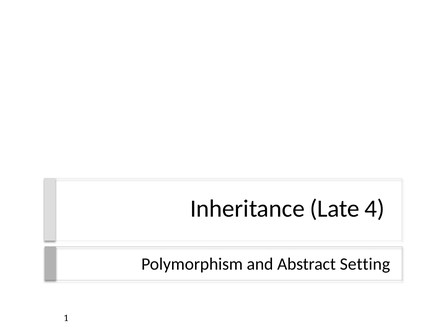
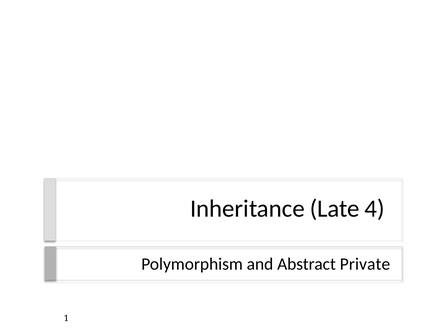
Setting: Setting -> Private (365, 264)
